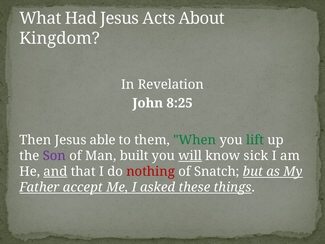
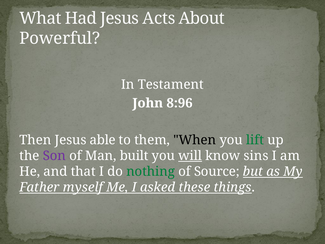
Kingdom: Kingdom -> Powerful (60, 38)
Revelation: Revelation -> Testament (171, 85)
8:25: 8:25 -> 8:96 (180, 103)
When colour: green -> black (195, 140)
sick: sick -> sins (256, 156)
and underline: present -> none (55, 171)
nothing colour: red -> green (151, 171)
Snatch: Snatch -> Source (217, 171)
accept: accept -> myself (83, 187)
